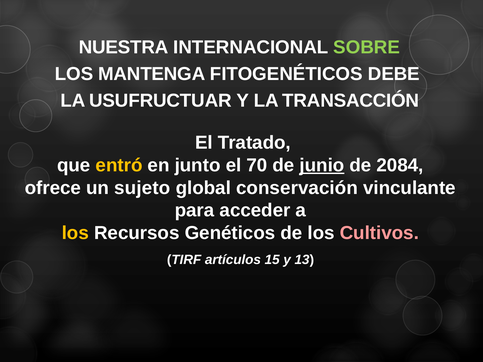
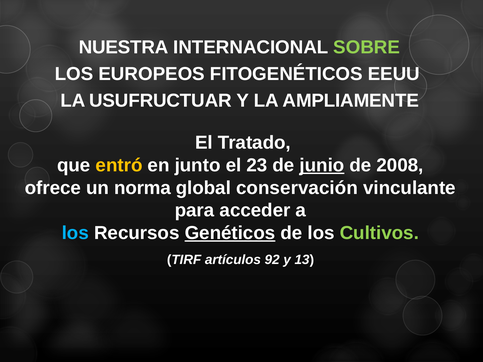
MANTENGA: MANTENGA -> EUROPEOS (152, 74)
DEBE: DEBE -> EEUU (394, 74)
TRANSACCIÓN: TRANSACCIÓN -> AMPLIAMENTE (351, 101)
70: 70 -> 23 (257, 165)
2084: 2084 -> 2008 (400, 165)
sujeto: sujeto -> norma (143, 188)
los colour: yellow -> light blue (75, 233)
Genéticos underline: none -> present (230, 233)
Cultivos colour: pink -> light green (379, 233)
15: 15 -> 92 (272, 260)
